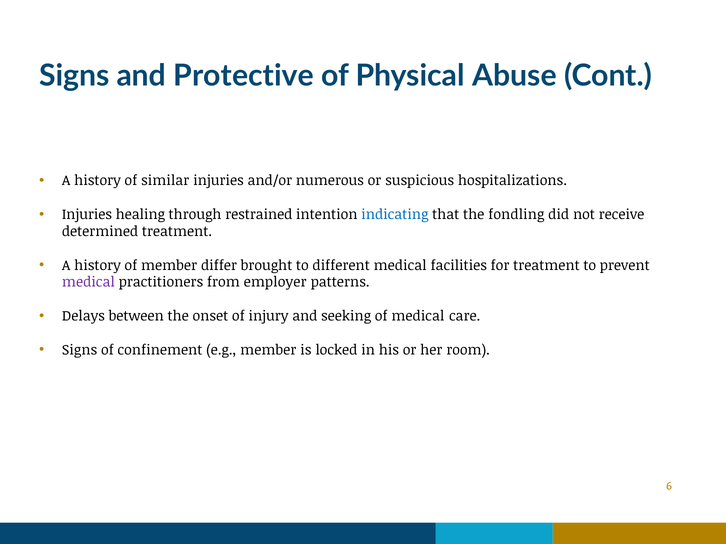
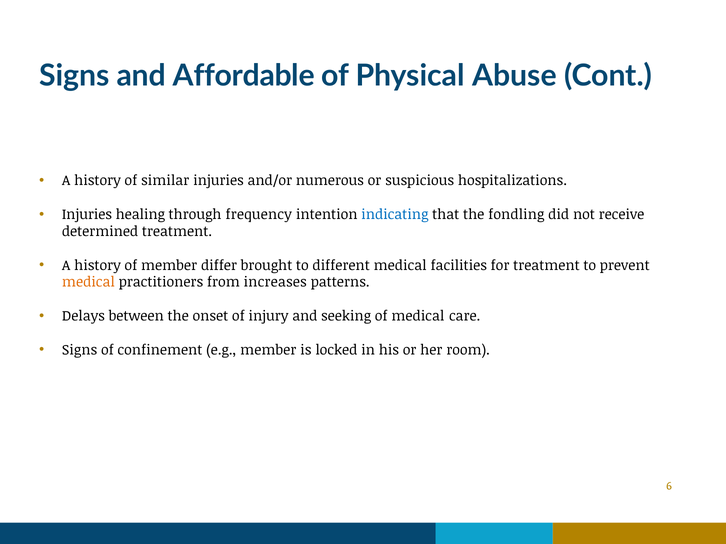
Protective: Protective -> Affordable (244, 76)
restrained: restrained -> frequency (259, 215)
medical colour: purple -> orange (88, 283)
employer: employer -> increases (275, 283)
